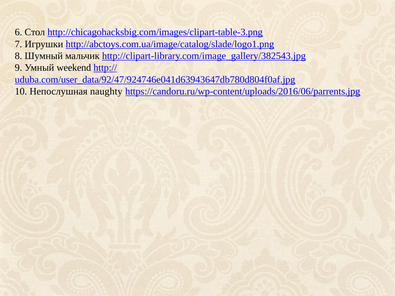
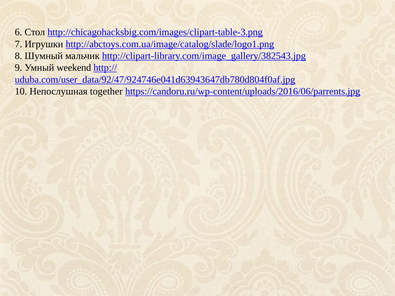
naughty: naughty -> together (106, 91)
